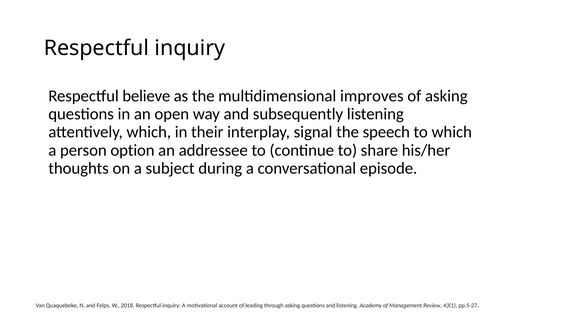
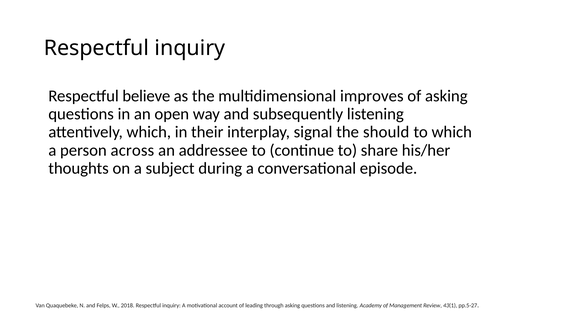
speech: speech -> should (386, 132)
option: option -> across (132, 150)
